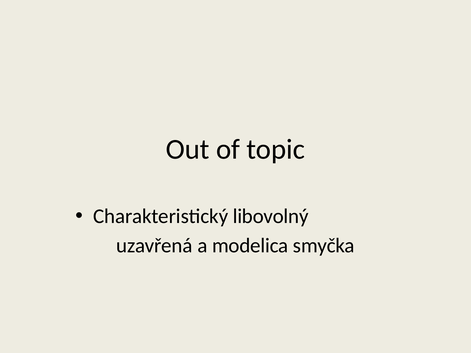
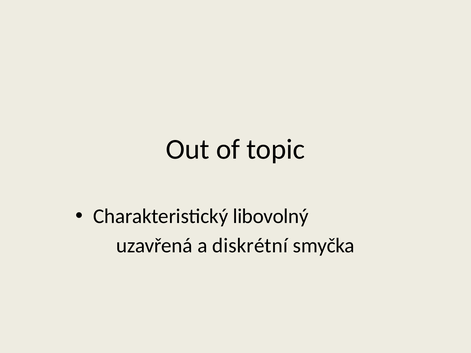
modelica: modelica -> diskrétní (250, 246)
